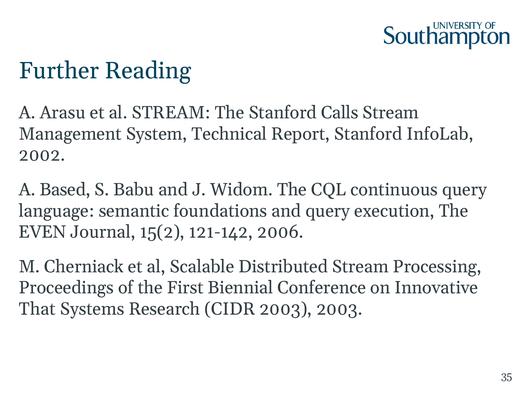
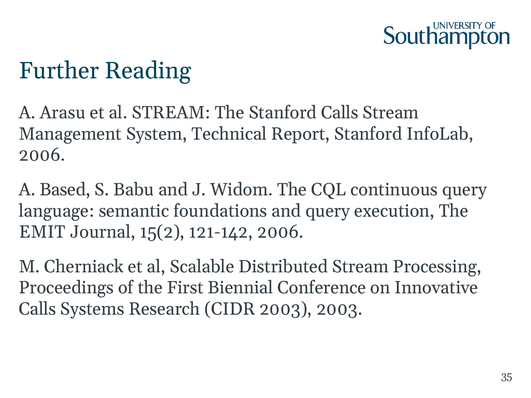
2002: 2002 -> 2006 (42, 155)
EVEN: EVEN -> EMIT (42, 232)
That: That -> Calls (37, 309)
